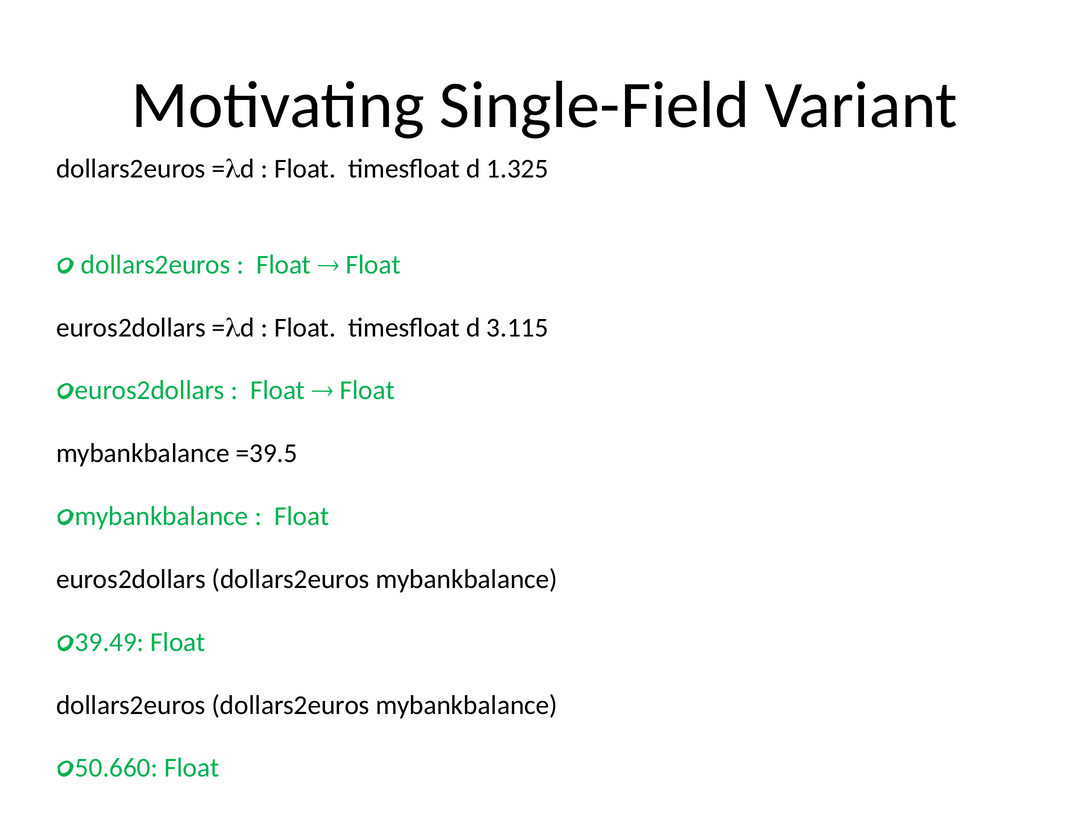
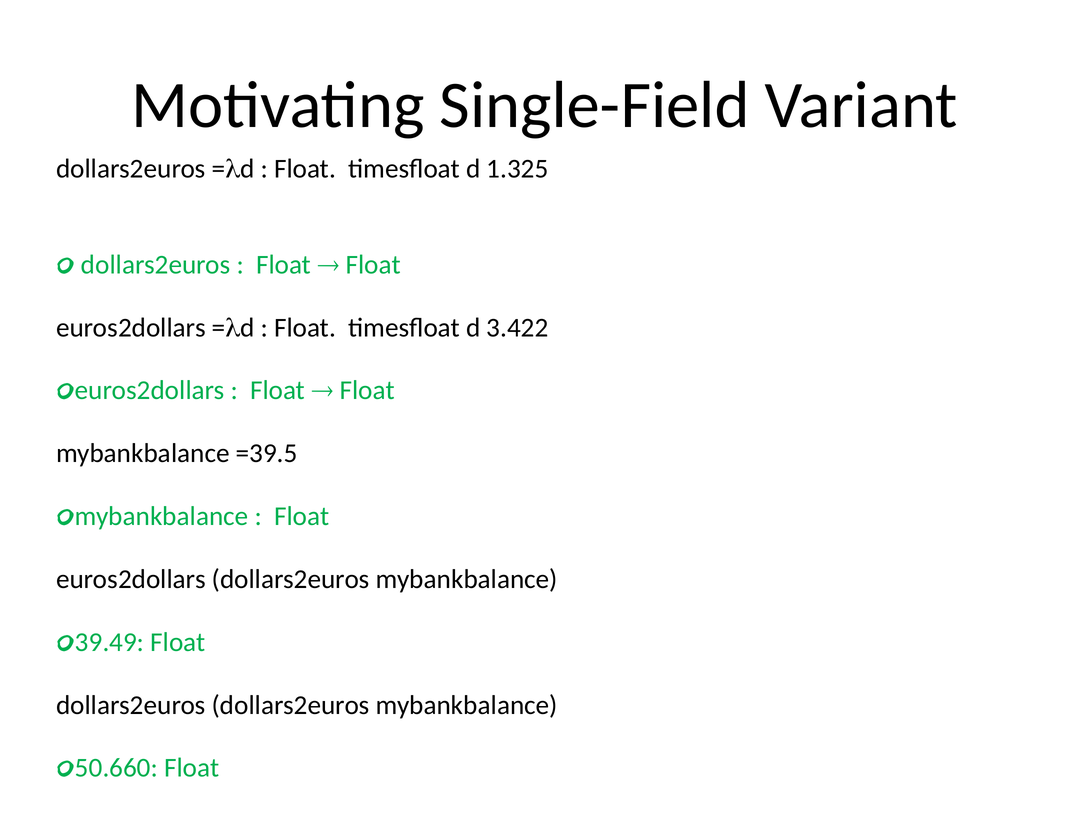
3.115: 3.115 -> 3.422 (517, 328)
